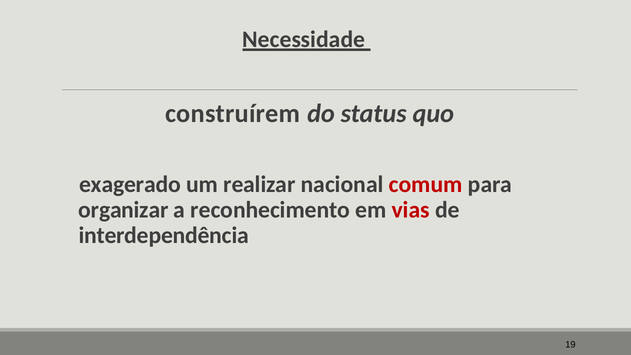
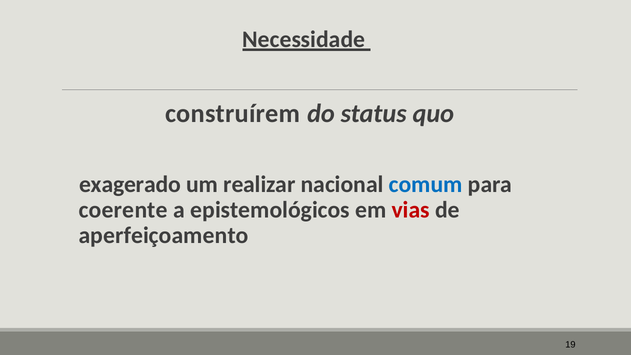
comum colour: red -> blue (426, 184)
organizar: organizar -> coerente (123, 210)
reconhecimento: reconhecimento -> epistemológicos (270, 210)
interdependência: interdependência -> aperfeiçoamento (164, 235)
